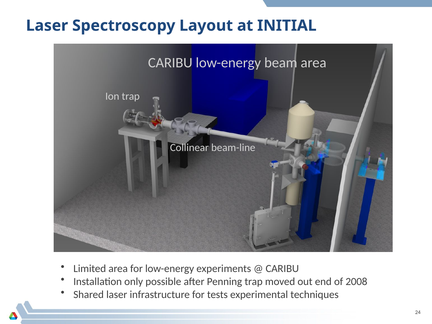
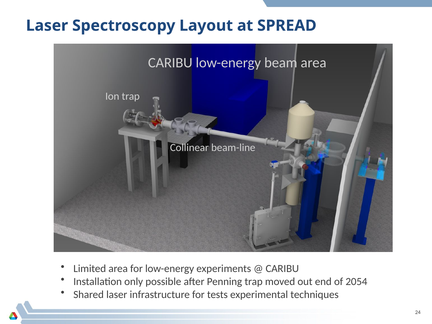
INITIAL: INITIAL -> SPREAD (287, 26)
2008: 2008 -> 2054 (356, 282)
